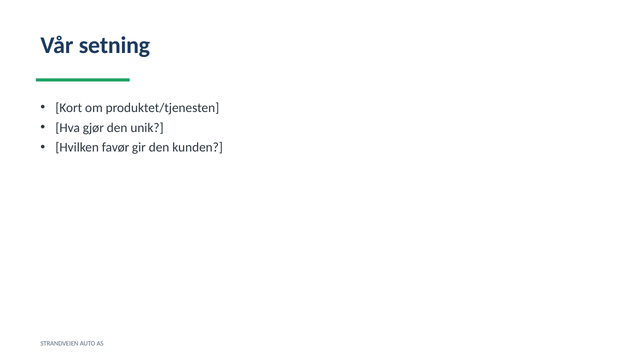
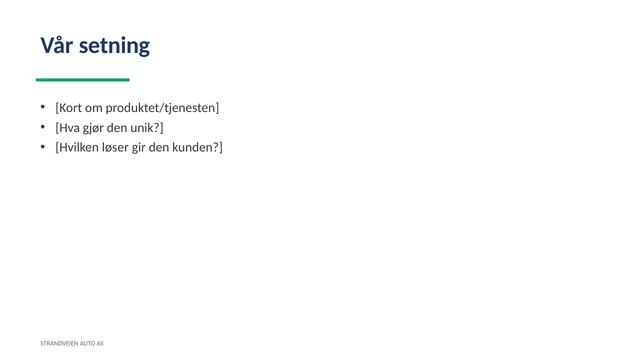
favør: favør -> løser (115, 147)
